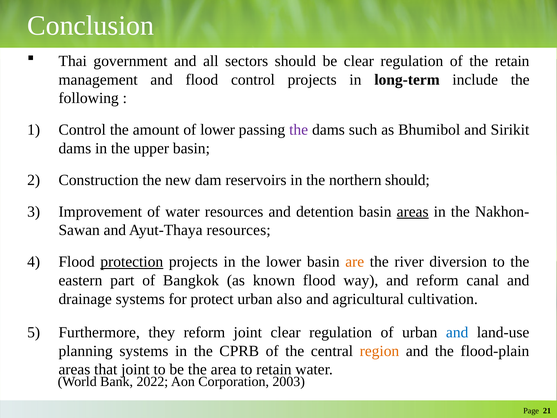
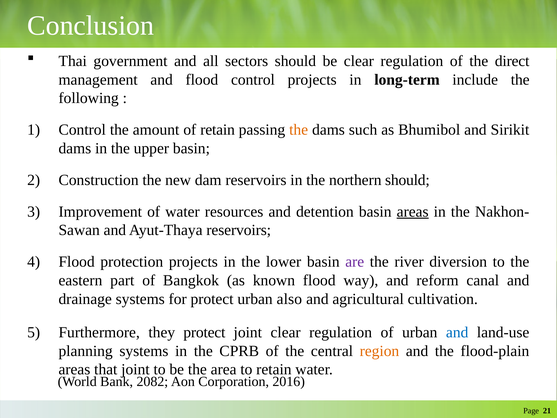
the retain: retain -> direct (512, 61)
of lower: lower -> retain (218, 130)
the colour: purple -> orange (299, 130)
Ayut-Thaya resources: resources -> reservoirs (239, 230)
protection underline: present -> none (132, 262)
are colour: orange -> purple (355, 262)
they reform: reform -> protect (204, 332)
2022: 2022 -> 2082 (152, 381)
2003: 2003 -> 2016 (289, 381)
